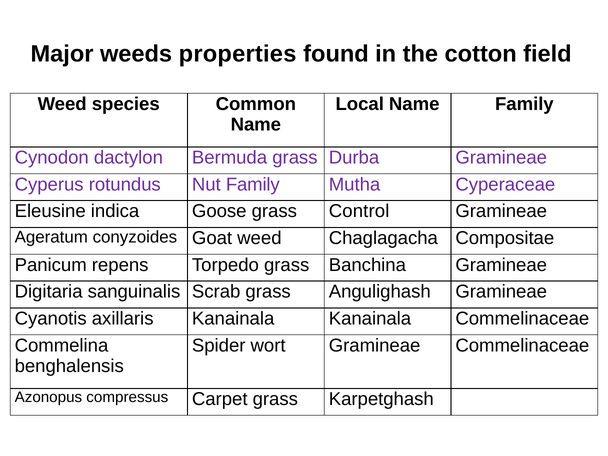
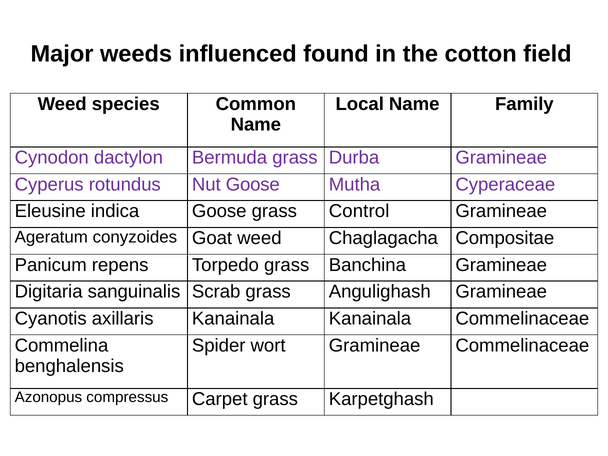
properties: properties -> influenced (238, 54)
Nut Family: Family -> Goose (253, 184)
